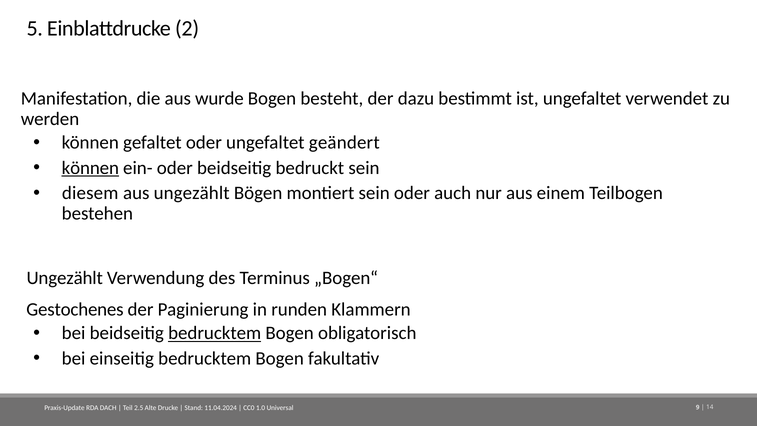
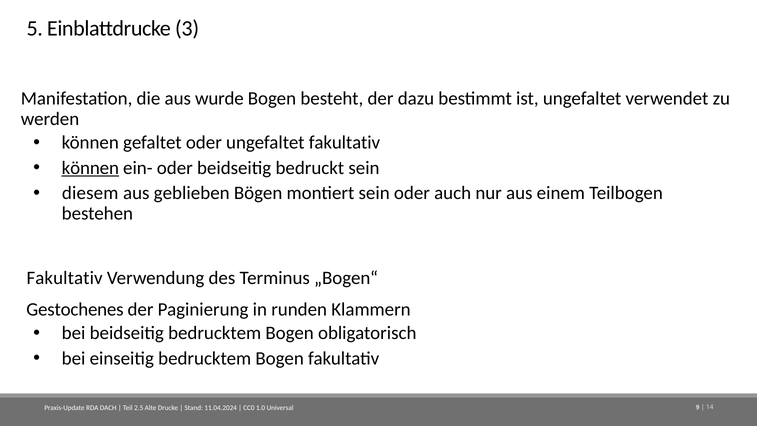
2: 2 -> 3 (187, 28)
ungefaltet geändert: geändert -> fakultativ (344, 143)
aus ungezählt: ungezählt -> geblieben (192, 193)
Ungezählt: Ungezählt -> Fakultativ (65, 278)
bedrucktem underline: present -> none (215, 333)
